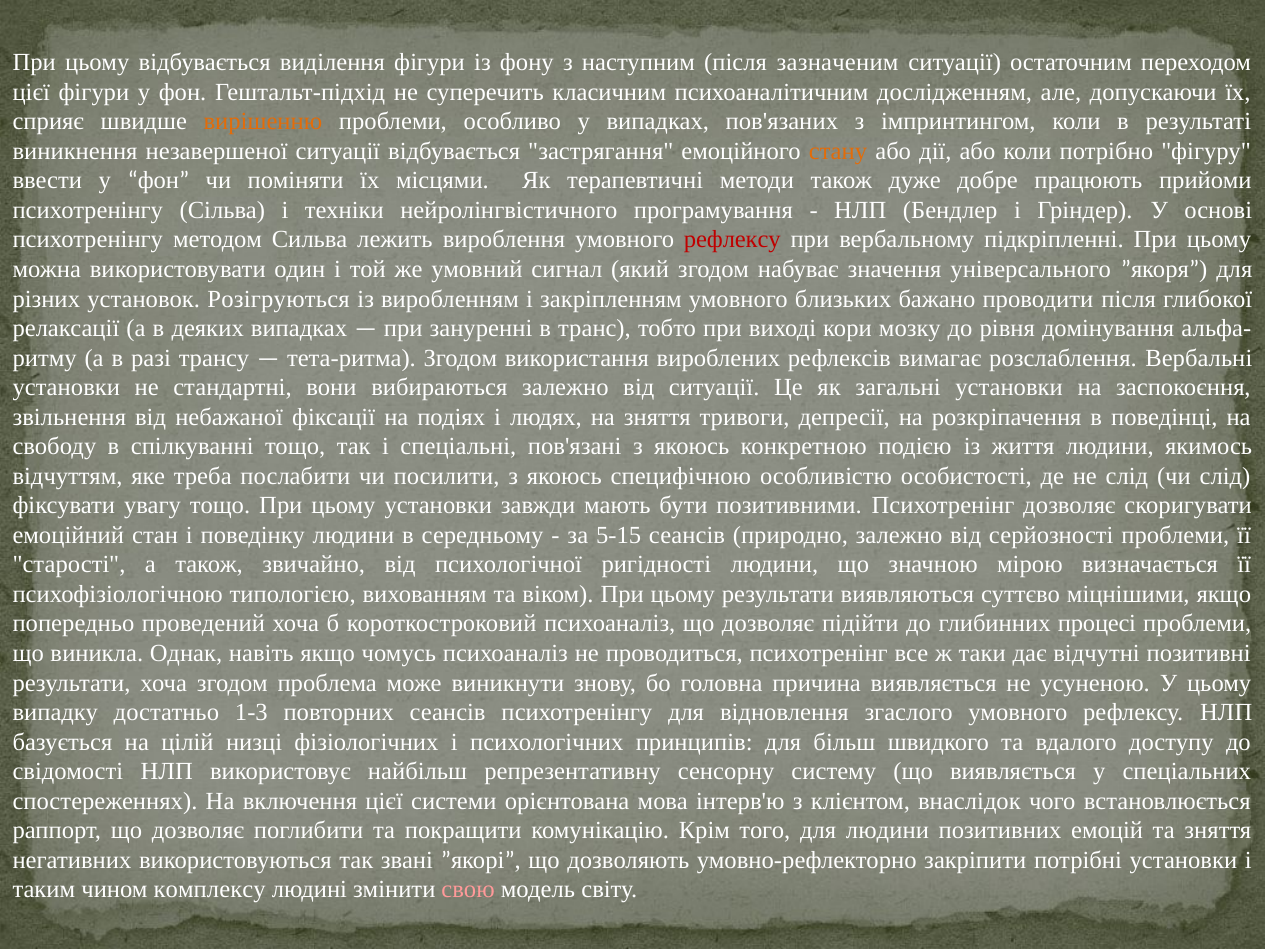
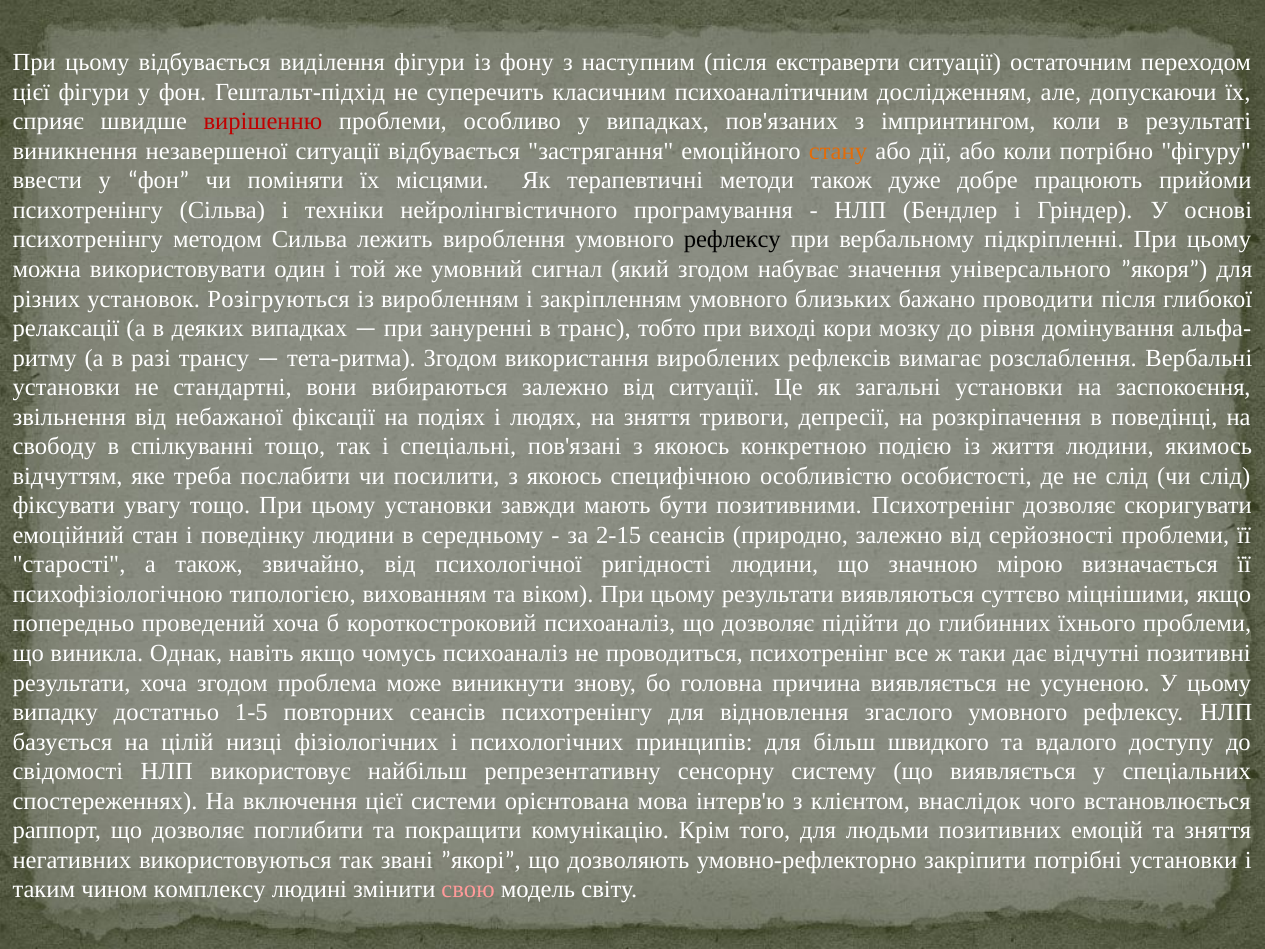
зазначеним: зазначеним -> екстраверти (838, 63)
вирішенню colour: orange -> red (263, 122)
рефлексу colour: red -> black (732, 240)
5-15: 5-15 -> 2-15 (619, 535)
процесі: процесі -> їхнього (1097, 624)
1-3: 1-3 -> 1-5 (251, 712)
для людини: людини -> людьми (887, 830)
